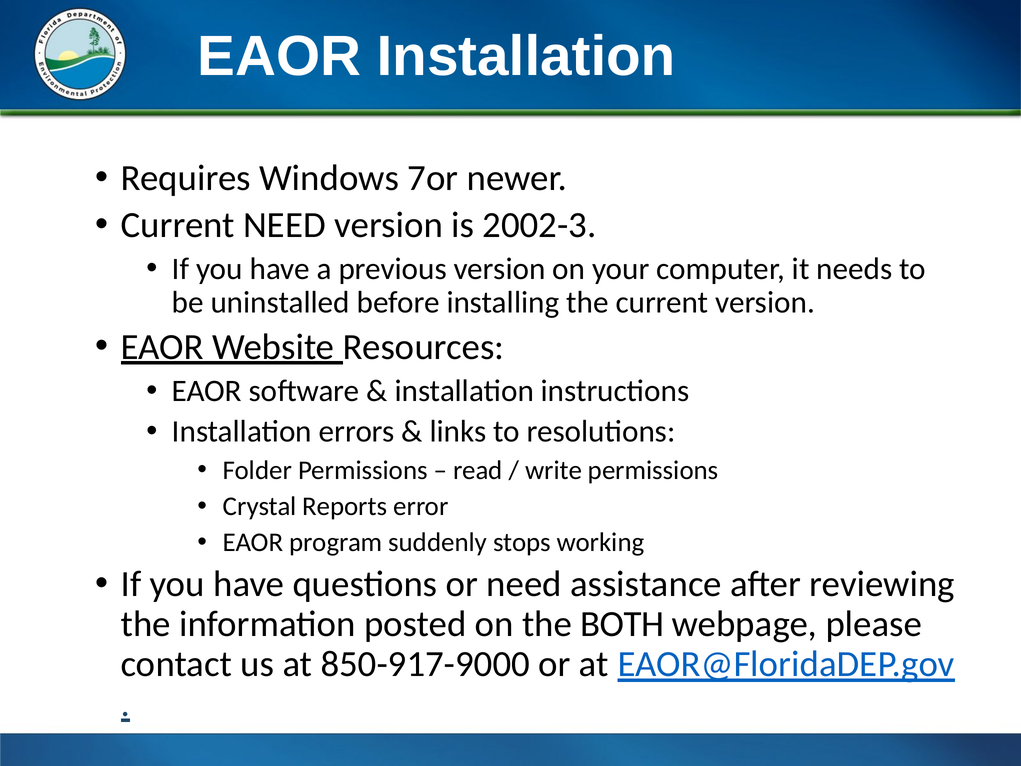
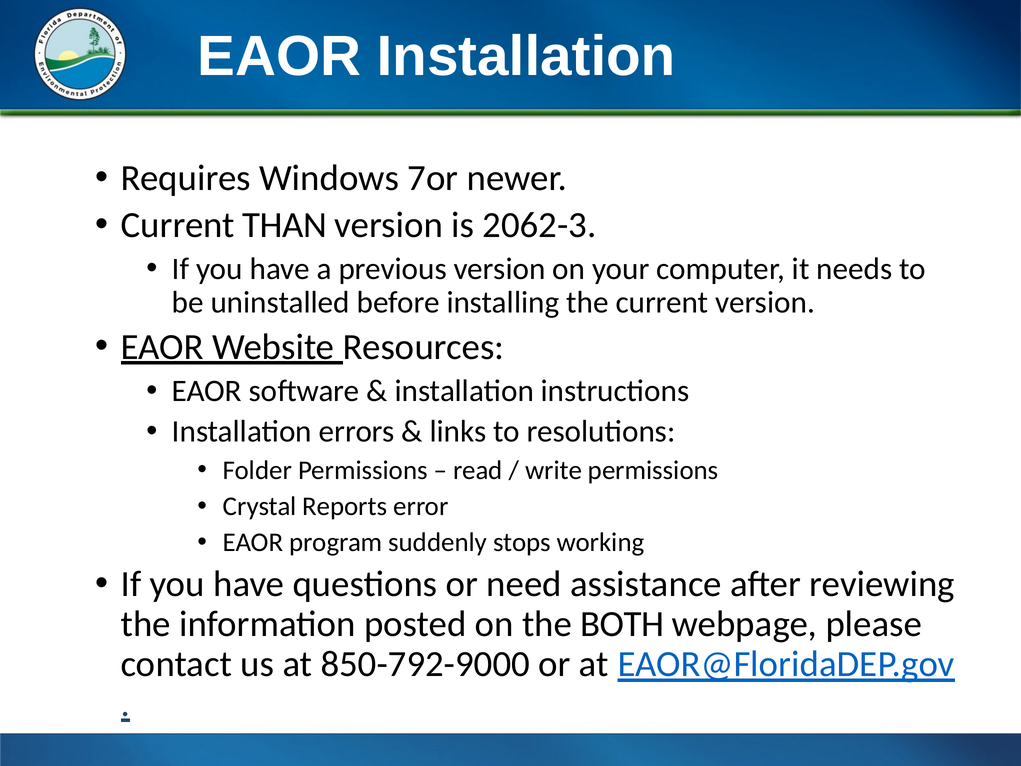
Current NEED: NEED -> THAN (285, 225)
2002-3: 2002-3 -> 2062-3 (539, 225)
850-917-9000: 850-917-9000 -> 850-792-9000 (425, 664)
